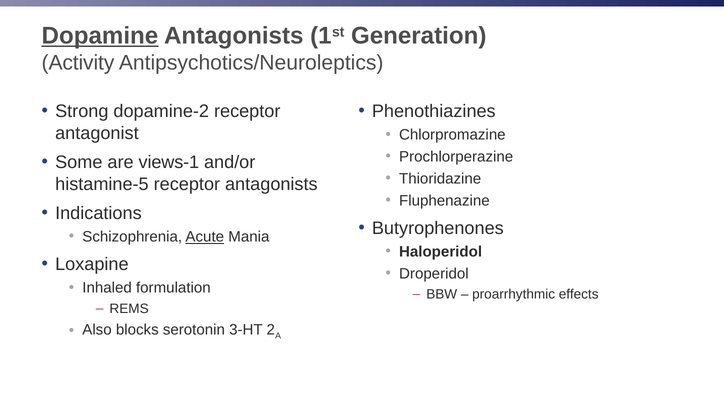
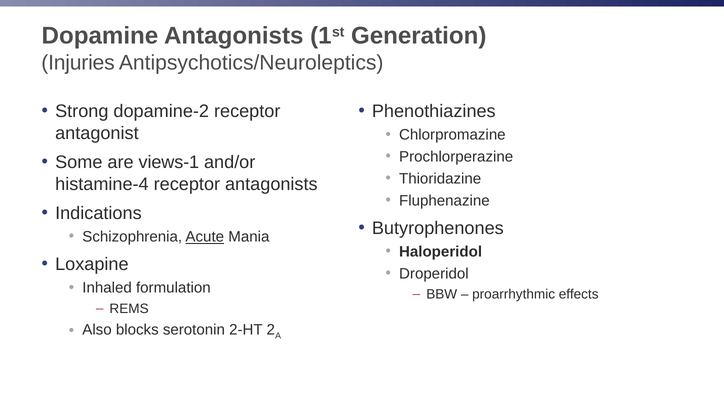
Dopamine underline: present -> none (100, 36)
Activity: Activity -> Injuries (78, 63)
histamine-5: histamine-5 -> histamine-4 (102, 184)
3-HT: 3-HT -> 2-HT (246, 330)
